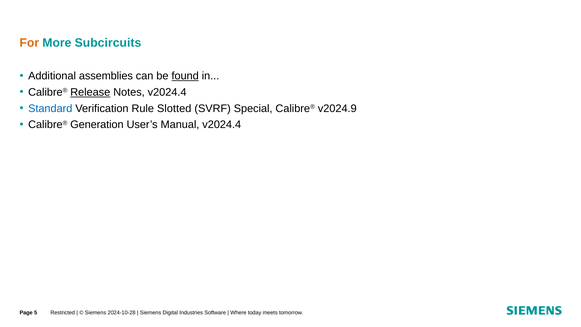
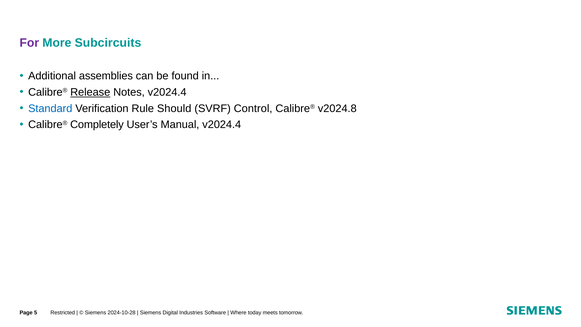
For colour: orange -> purple (29, 43)
found underline: present -> none (185, 76)
Slotted: Slotted -> Should (174, 108)
Special: Special -> Control (253, 108)
v2024.9: v2024.9 -> v2024.8 (337, 108)
Generation: Generation -> Completely (97, 125)
